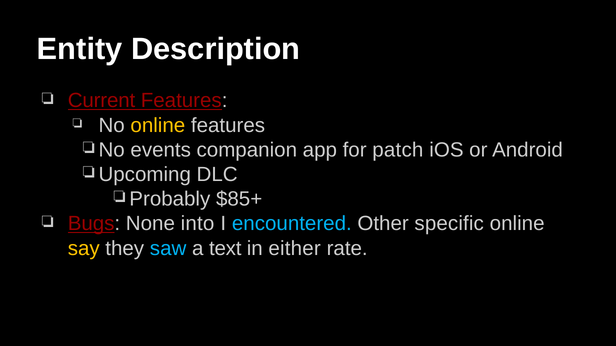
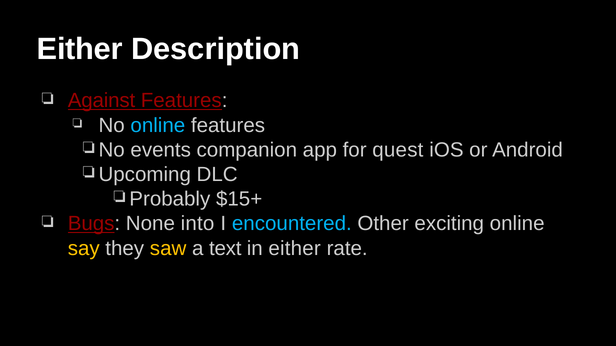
Entity: Entity -> Either (80, 49)
Current: Current -> Against (101, 101)
online colour: yellow -> light blue (158, 125)
patch: patch -> quest (398, 150)
$85+: $85+ -> $15+ (239, 199)
specific: specific -> exciting (449, 224)
saw colour: light blue -> yellow (168, 249)
